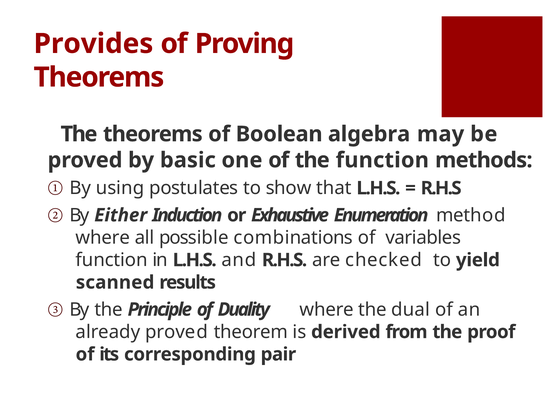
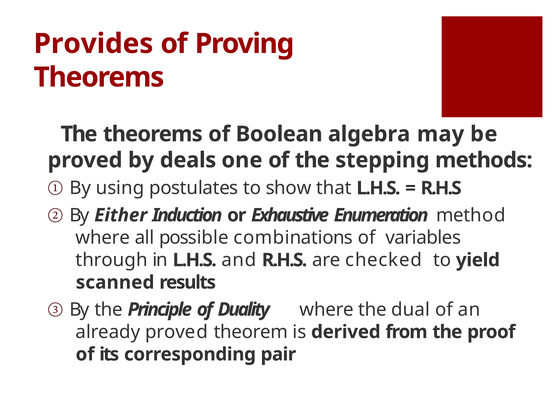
basic: basic -> deals (188, 160)
the function: function -> stepping (382, 160)
function: function -> through (112, 260)
